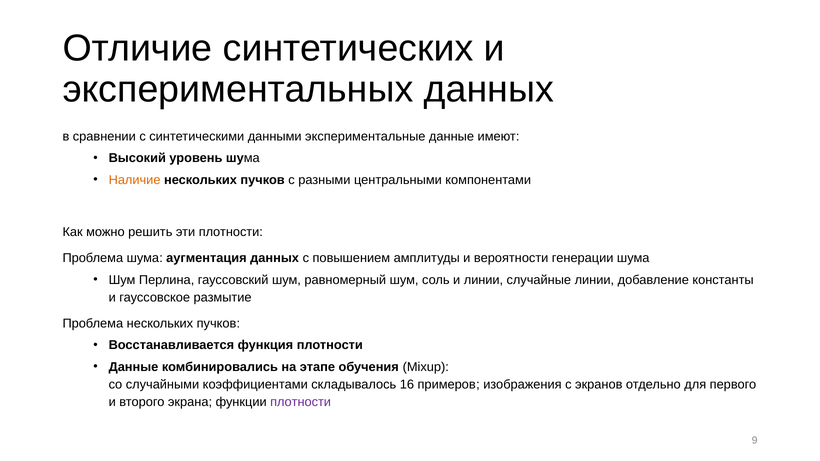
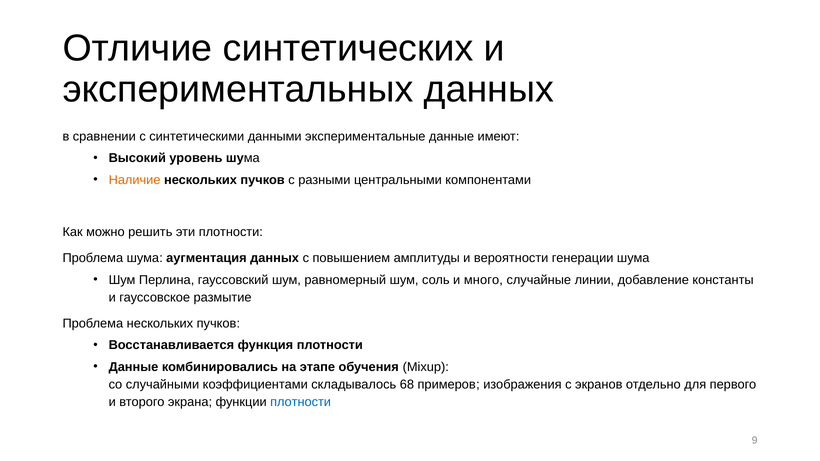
и линии: линии -> много (483, 280)
16: 16 -> 68 (407, 385)
плотности colour: purple -> blue (301, 402)
